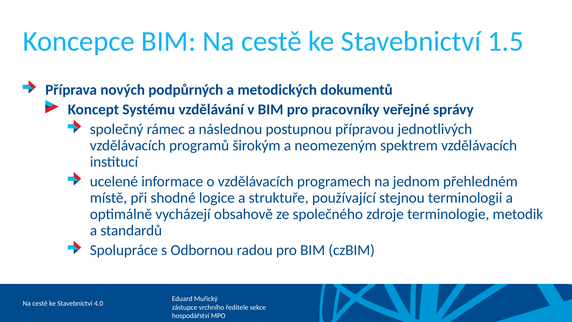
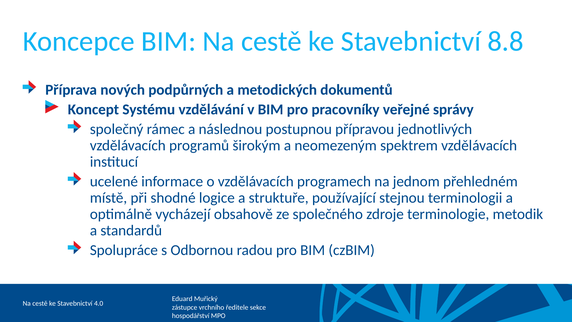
1.5: 1.5 -> 8.8 (506, 41)
